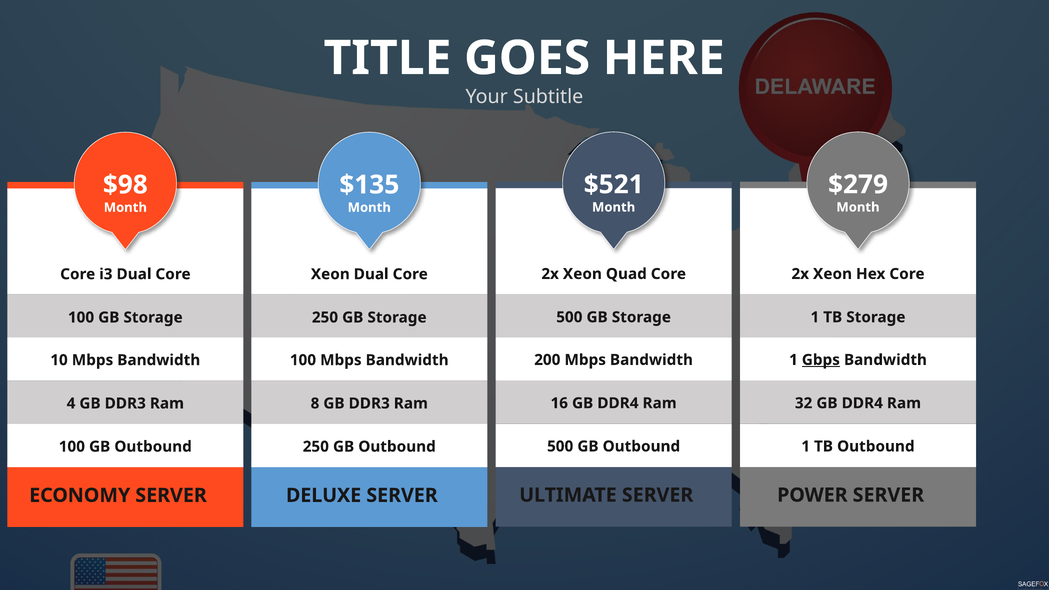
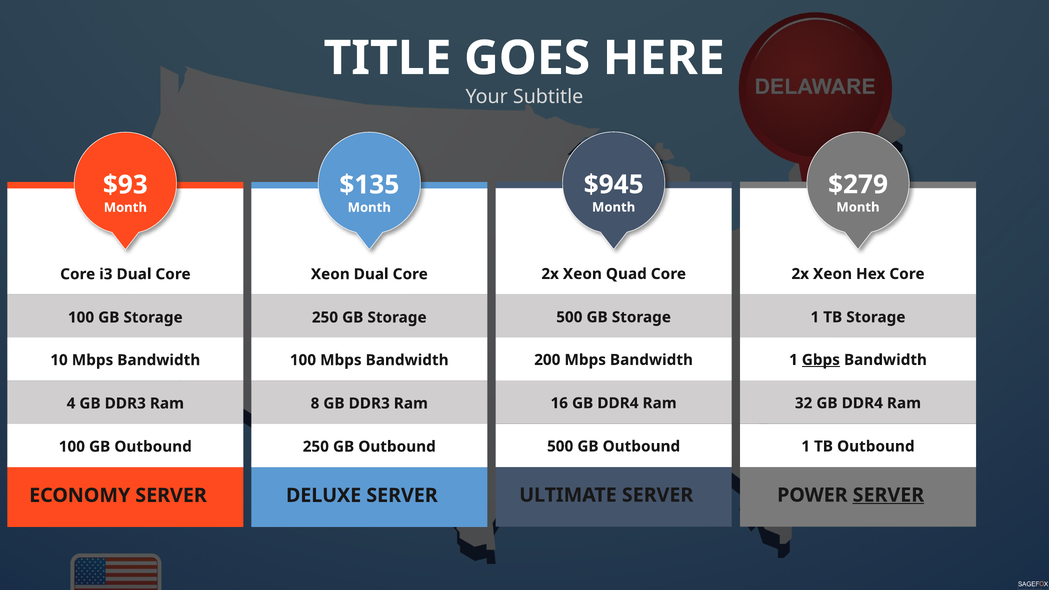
$521: $521 -> $945 (614, 185)
$98: $98 -> $93 (125, 185)
SERVER underline: none -> present (888, 495)
